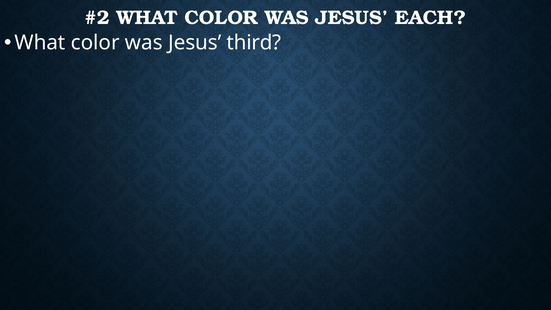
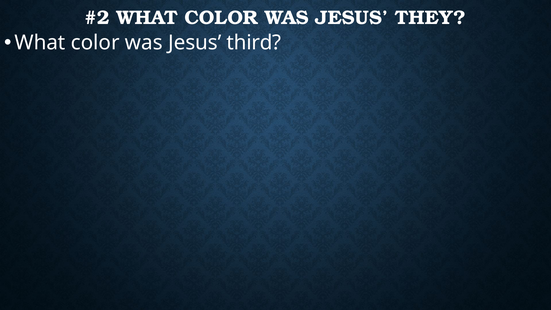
EACH: EACH -> THEY (430, 18)
